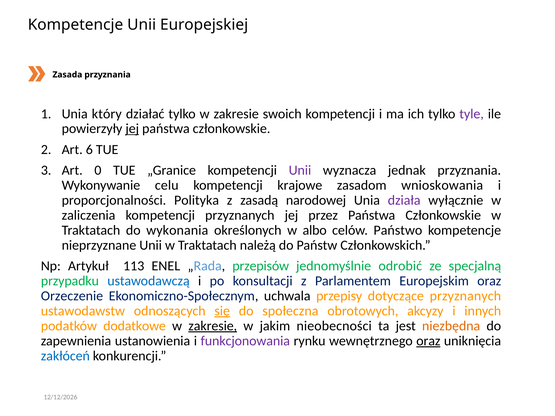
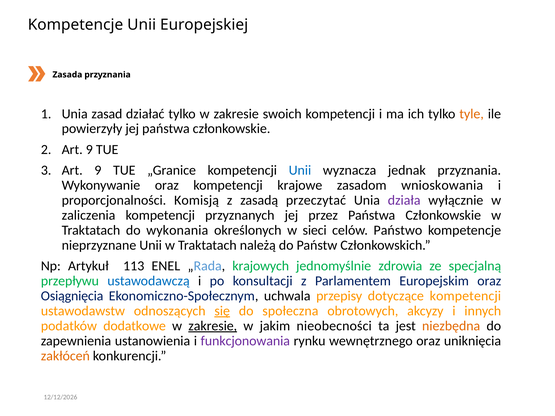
który: który -> zasad (107, 114)
tyle colour: purple -> orange (472, 114)
jej underline: present -> none (132, 129)
6: 6 -> 9 (89, 150)
0: 0 -> 9 (98, 170)
Unii colour: purple -> blue (300, 170)
Wykonywanie celu: celu -> oraz (167, 185)
Polityka: Polityka -> Komisją (197, 200)
narodowej: narodowej -> przeczytać (316, 200)
albo: albo -> sieci (315, 230)
przepisów: przepisów -> krajowych (261, 266)
odrobić: odrobić -> zdrowia (400, 266)
przypadku: przypadku -> przepływu (70, 281)
Orzeczenie: Orzeczenie -> Osiągnięcia (72, 296)
dotyczące przyznanych: przyznanych -> kompetencji (465, 296)
oraz underline: present -> none (428, 341)
zakłóceń colour: blue -> orange (65, 356)
